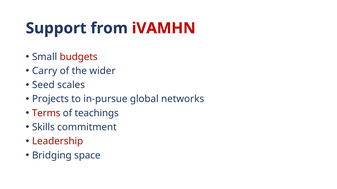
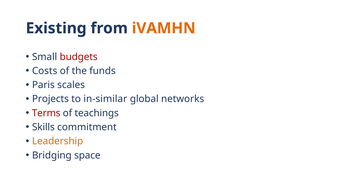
Support: Support -> Existing (56, 28)
iVAMHN colour: red -> orange (164, 28)
Carry: Carry -> Costs (45, 71)
wider: wider -> funds (103, 71)
Seed: Seed -> Paris (43, 85)
in-pursue: in-pursue -> in-similar (105, 99)
Leadership colour: red -> orange (58, 142)
